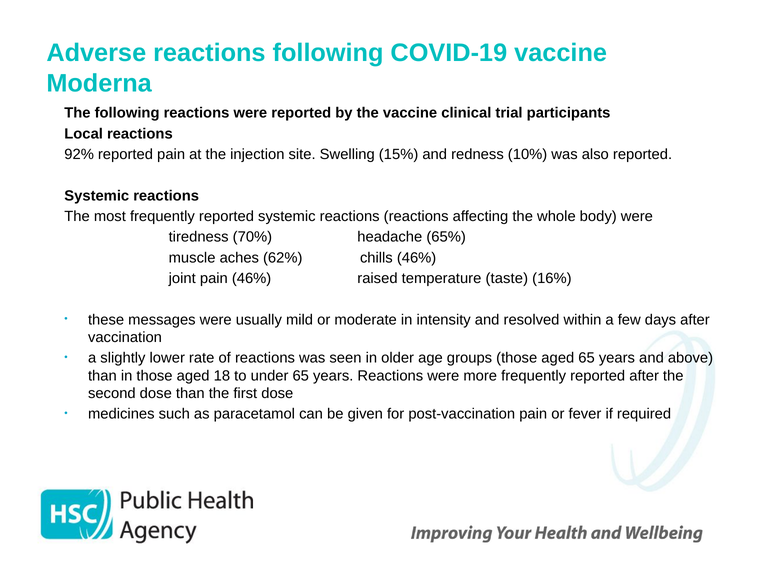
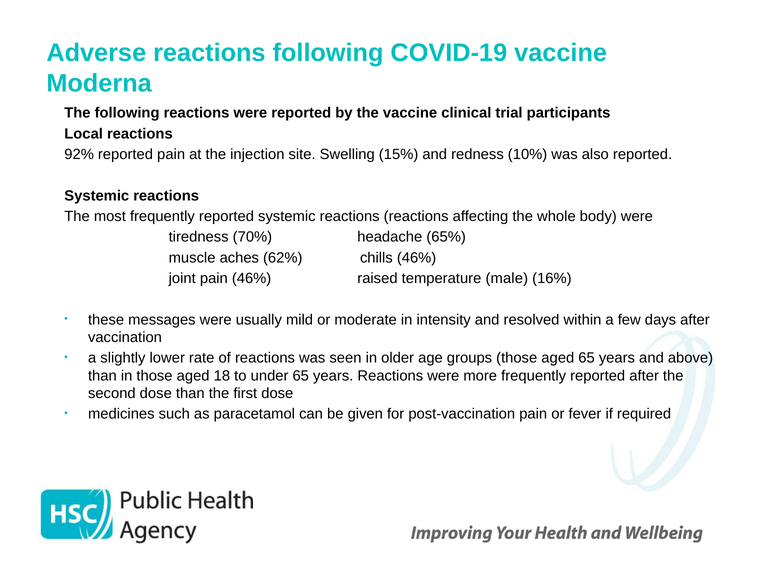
taste: taste -> male (507, 278)
